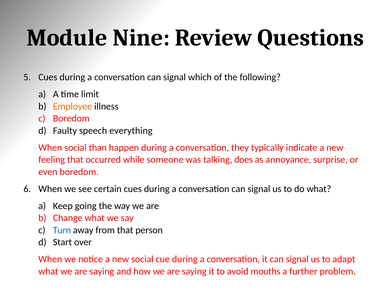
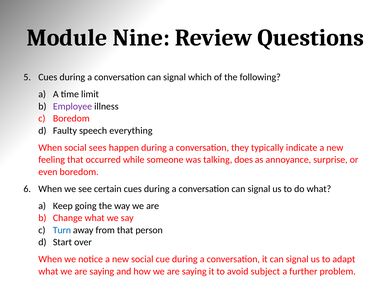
Employee colour: orange -> purple (73, 106)
than: than -> sees (98, 148)
mouths: mouths -> subject (265, 272)
